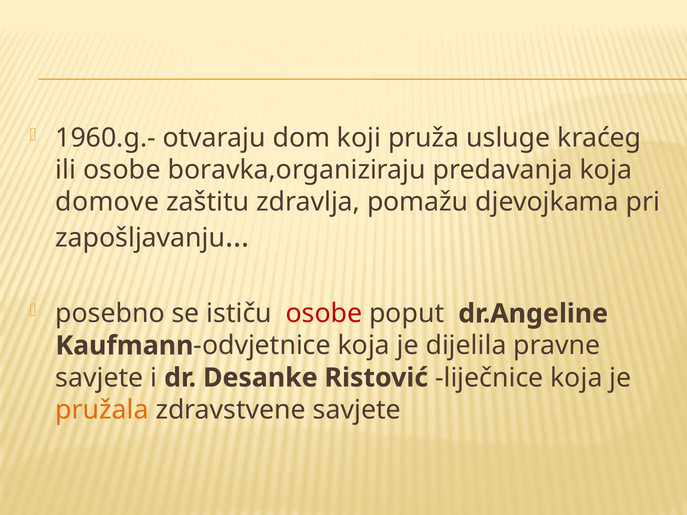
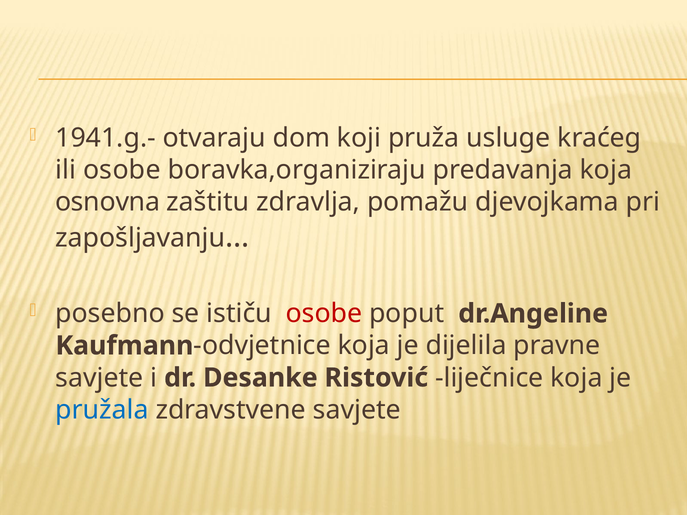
1960.g.-: 1960.g.- -> 1941.g.- (106, 138)
domove: domove -> osnovna (108, 202)
pružala colour: orange -> blue (102, 410)
